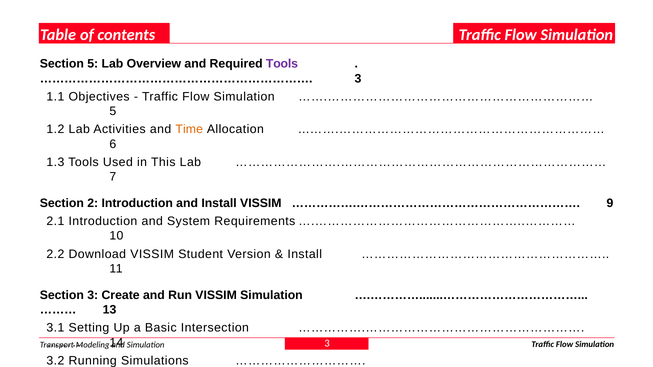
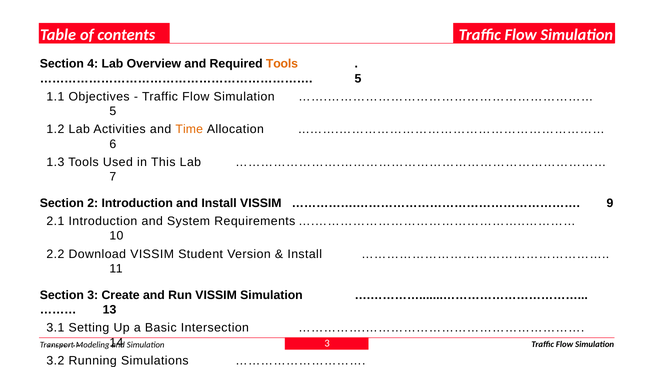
5: 5 -> 4 (93, 64)
Tools colour: purple -> orange (282, 64)
3: 3 -> 5 (358, 79)
